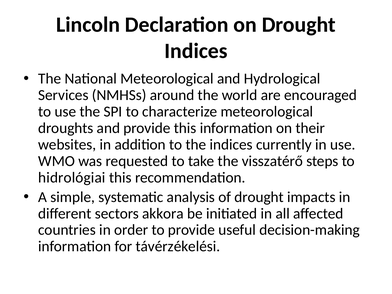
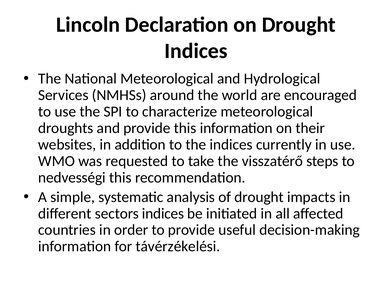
hidrológiai: hidrológiai -> nedvességi (72, 178)
sectors akkora: akkora -> indices (163, 214)
